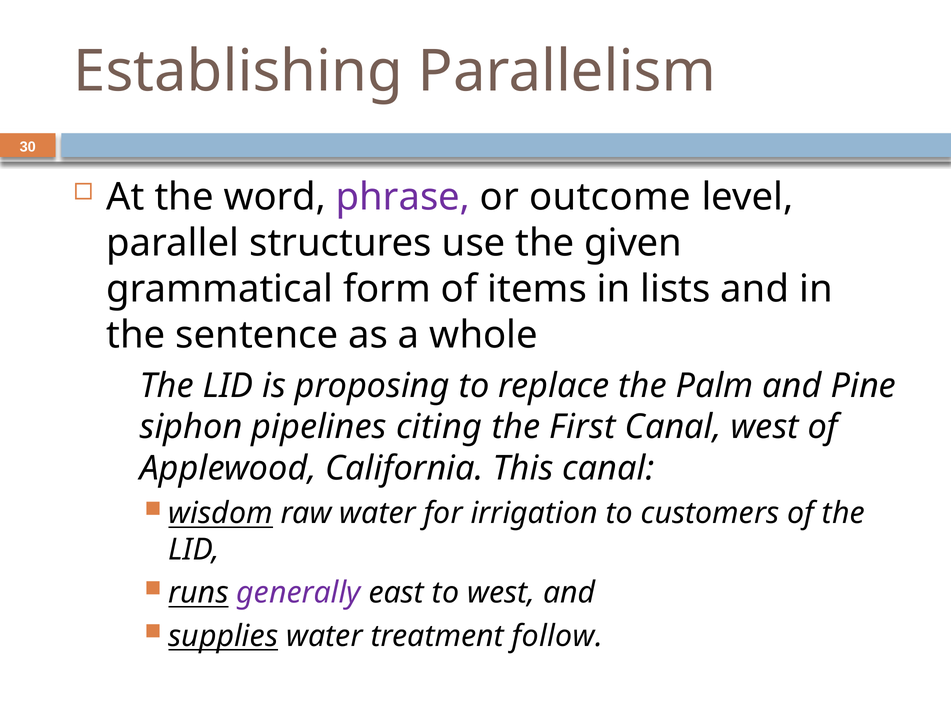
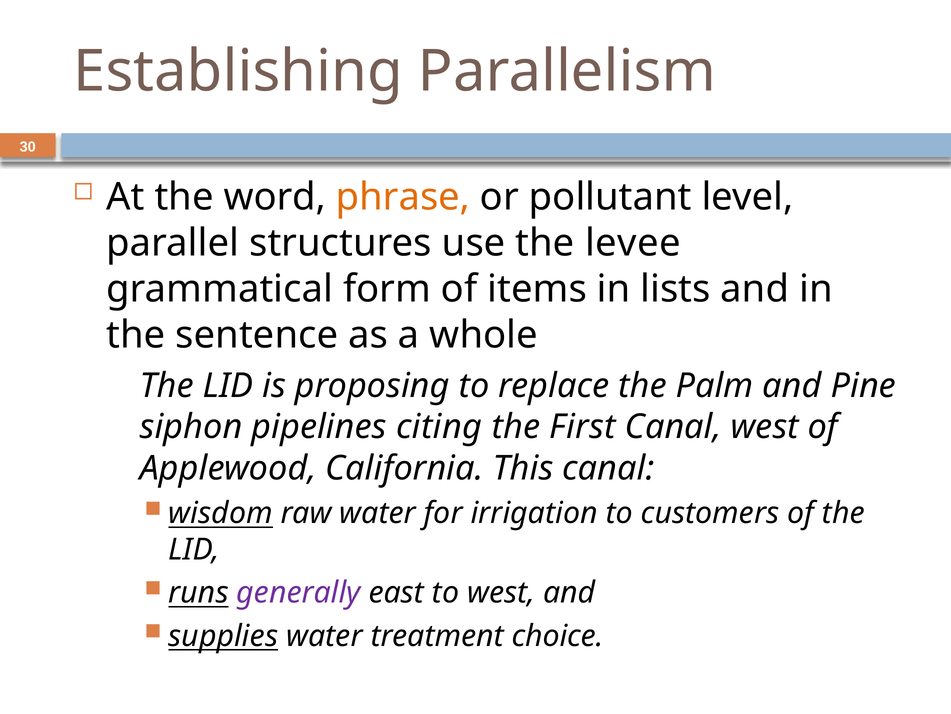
phrase colour: purple -> orange (403, 197)
outcome: outcome -> pollutant (610, 197)
given: given -> levee (633, 243)
follow: follow -> choice (558, 635)
